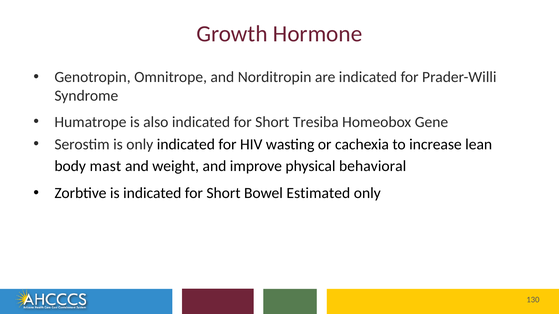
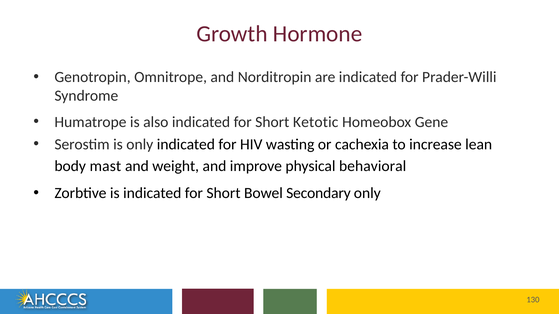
Tresiba: Tresiba -> Ketotic (316, 122)
Estimated: Estimated -> Secondary (318, 193)
